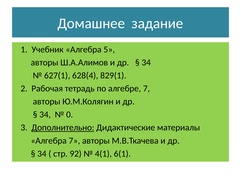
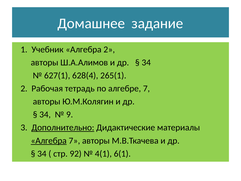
Алгебра 5: 5 -> 2 (109, 49)
829(1: 829(1 -> 265(1 (113, 75)
0: 0 -> 9 (70, 114)
Алгебра underline: none -> present (49, 140)
